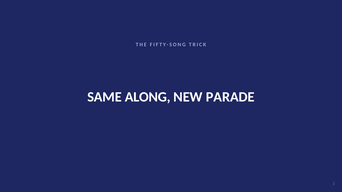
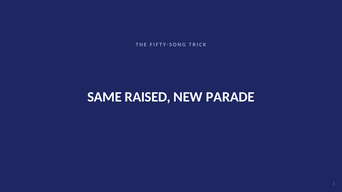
ALONG: ALONG -> RAISED (148, 97)
